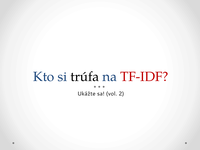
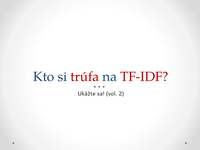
trúfa colour: black -> red (85, 77)
